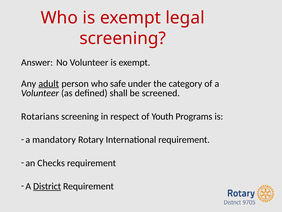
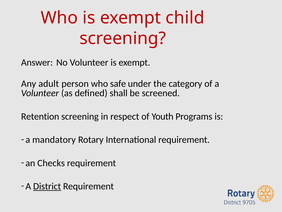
legal: legal -> child (185, 18)
adult underline: present -> none (49, 83)
Rotarians: Rotarians -> Retention (40, 116)
